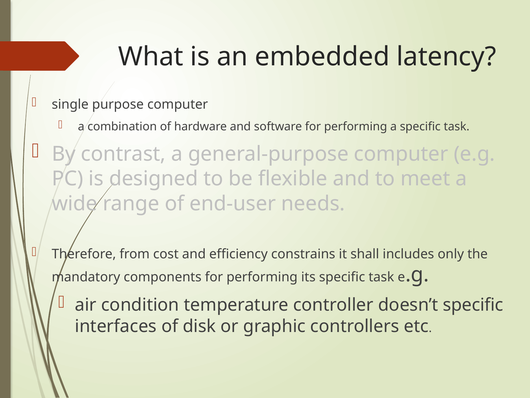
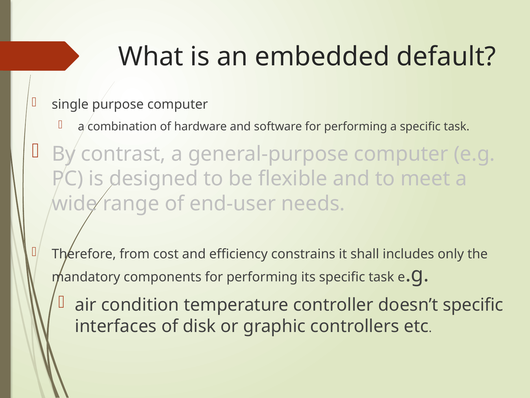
latency: latency -> default (446, 57)
